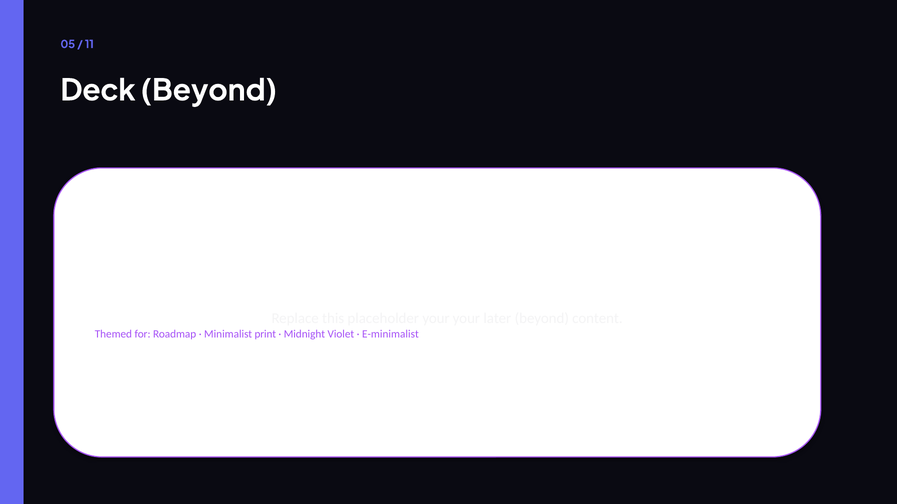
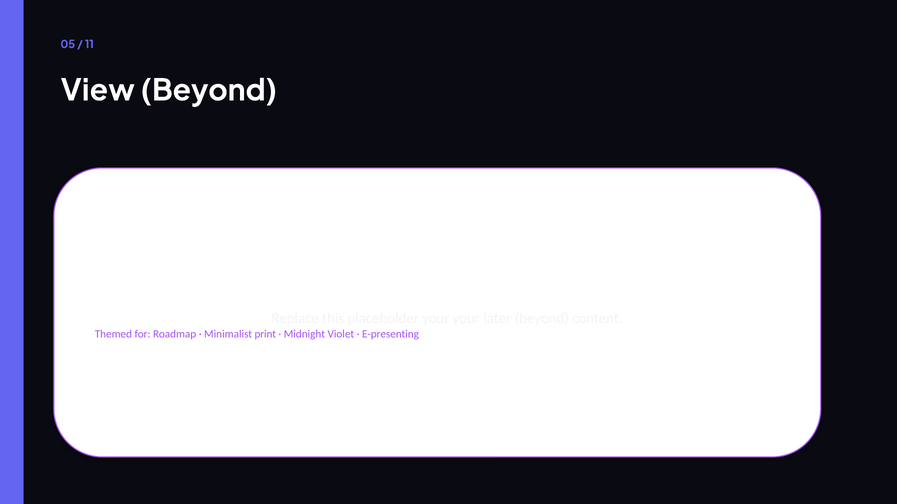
Deck: Deck -> View (98, 91)
E-minimalist: E-minimalist -> E-presenting (390, 334)
